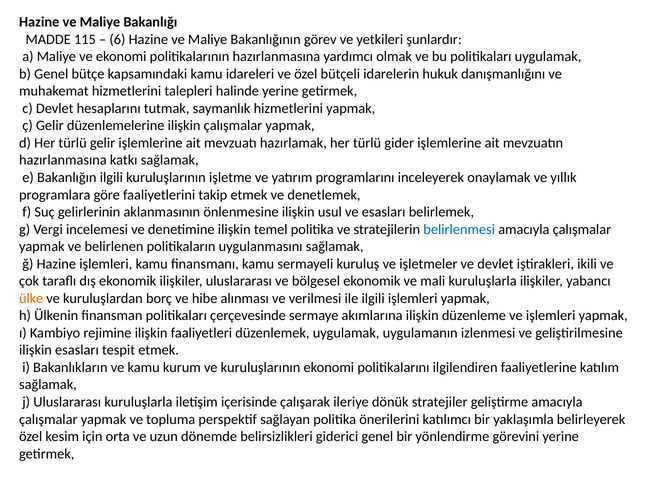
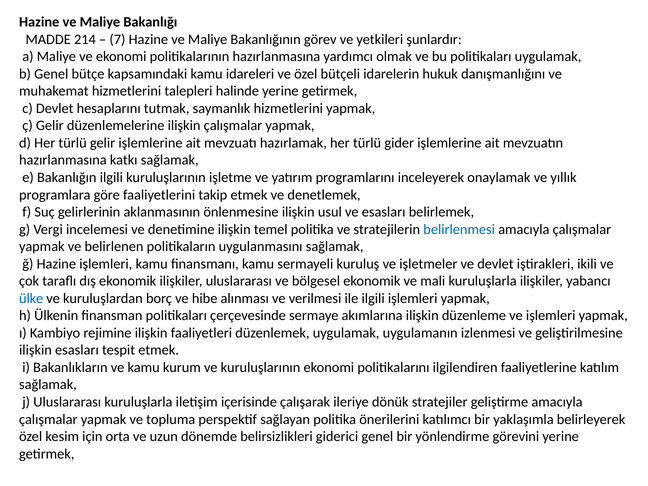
115: 115 -> 214 (85, 39)
6: 6 -> 7 (117, 39)
ülke colour: orange -> blue (31, 298)
